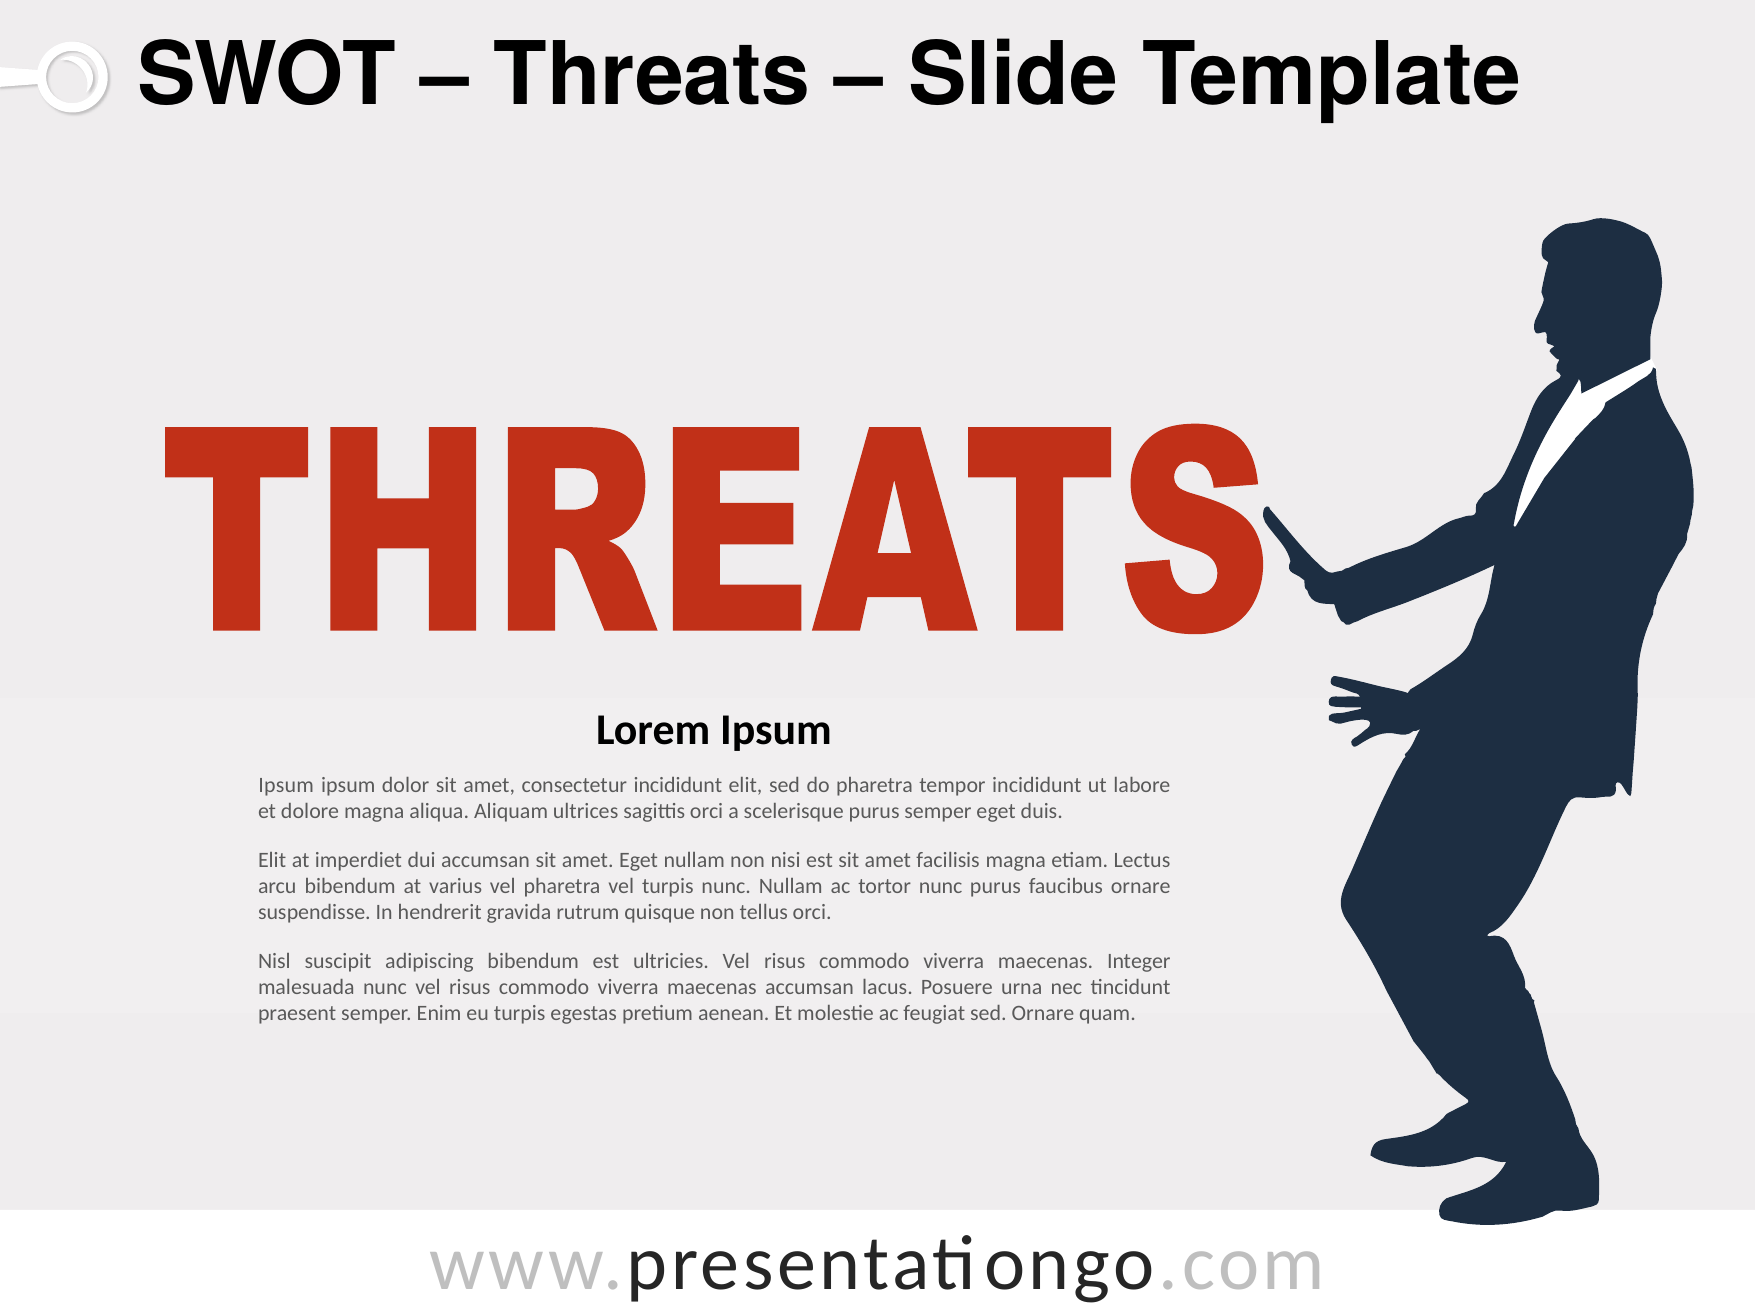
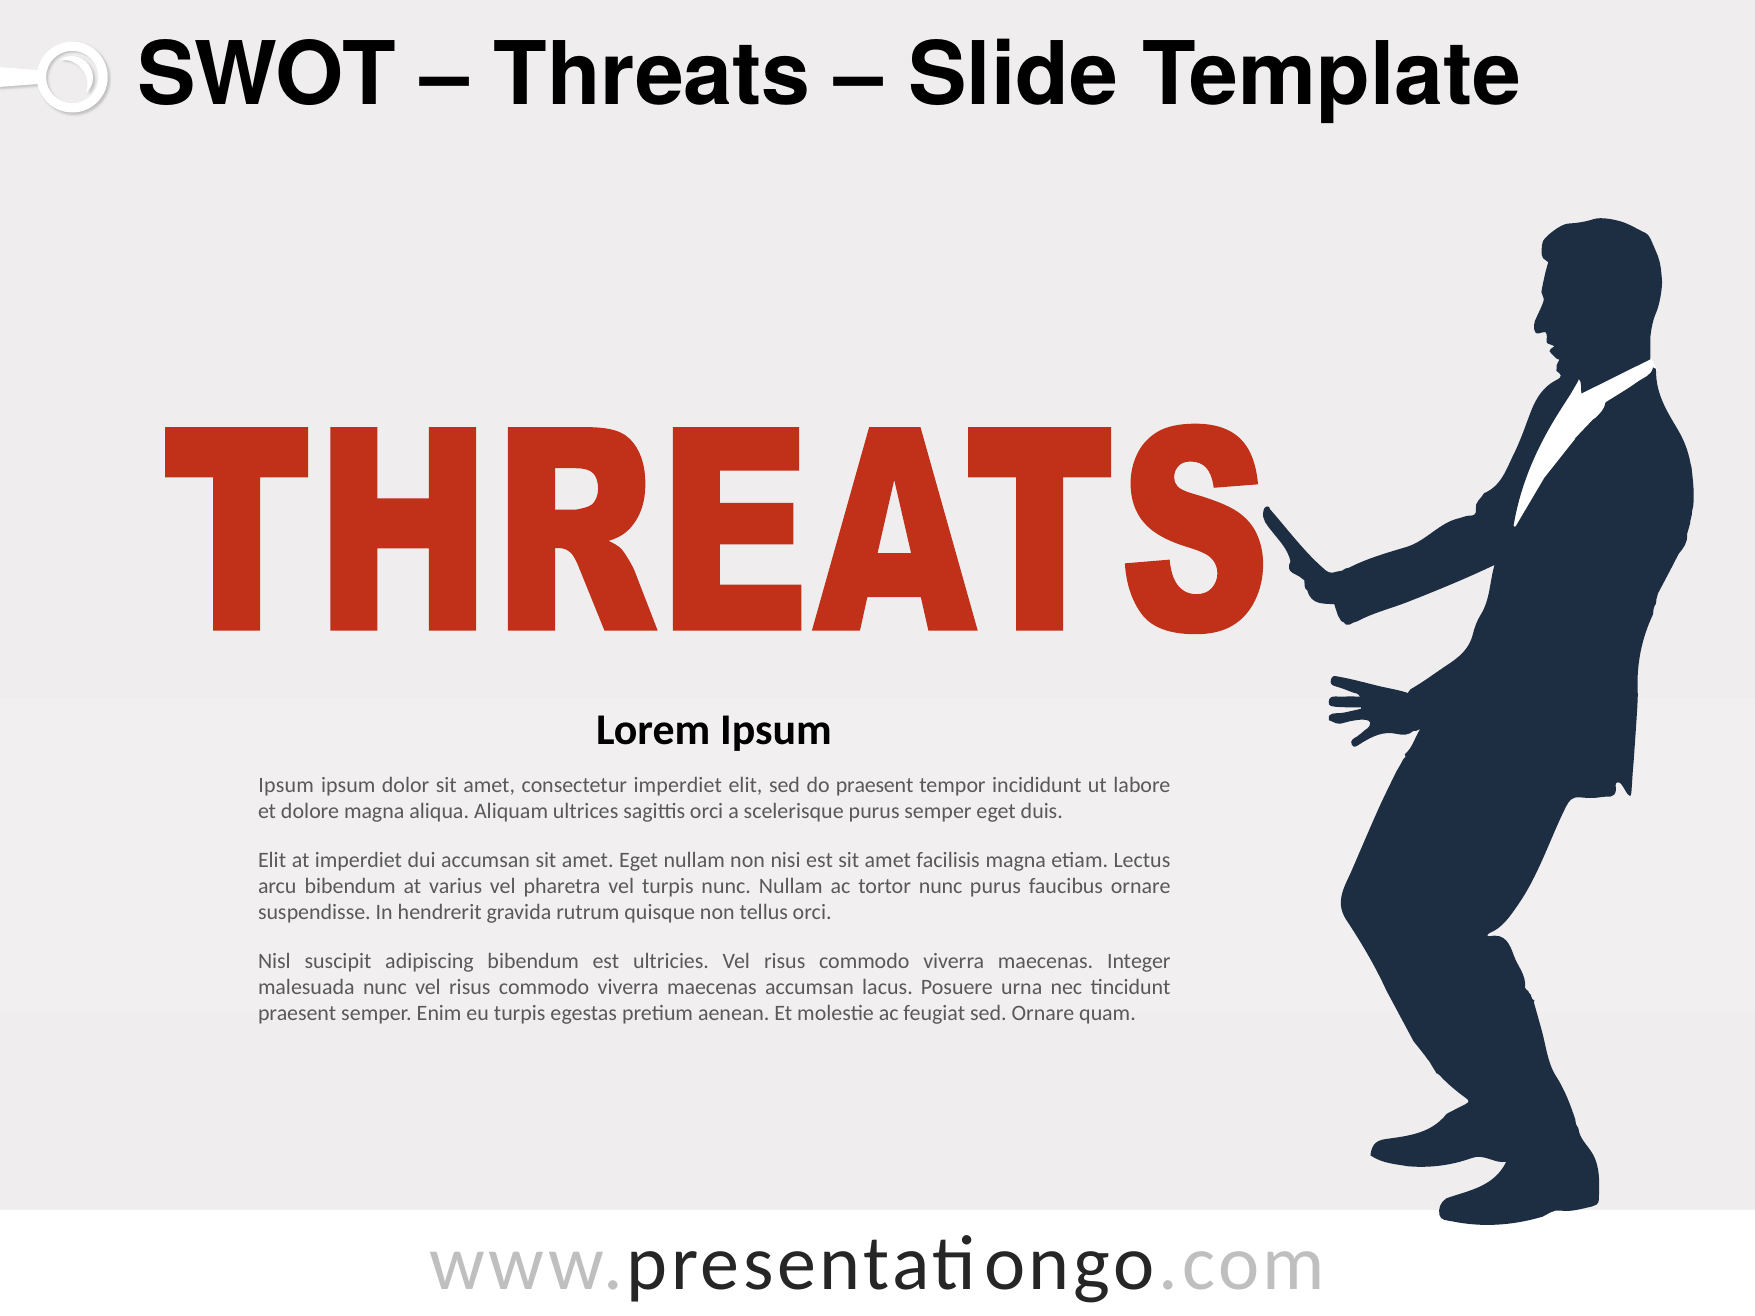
consectetur incididunt: incididunt -> imperdiet (678, 785)
do pharetra: pharetra -> praesent (875, 785)
